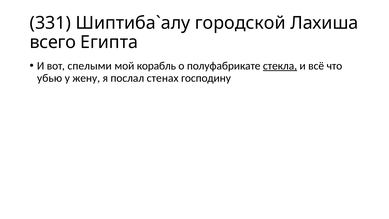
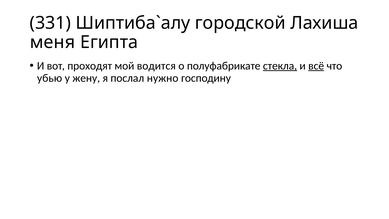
всего: всего -> меня (53, 42)
спелыми: спелыми -> проходят (90, 66)
корабль: корабль -> водится (156, 66)
всё underline: none -> present (316, 66)
стенах: стенах -> нужно (163, 78)
